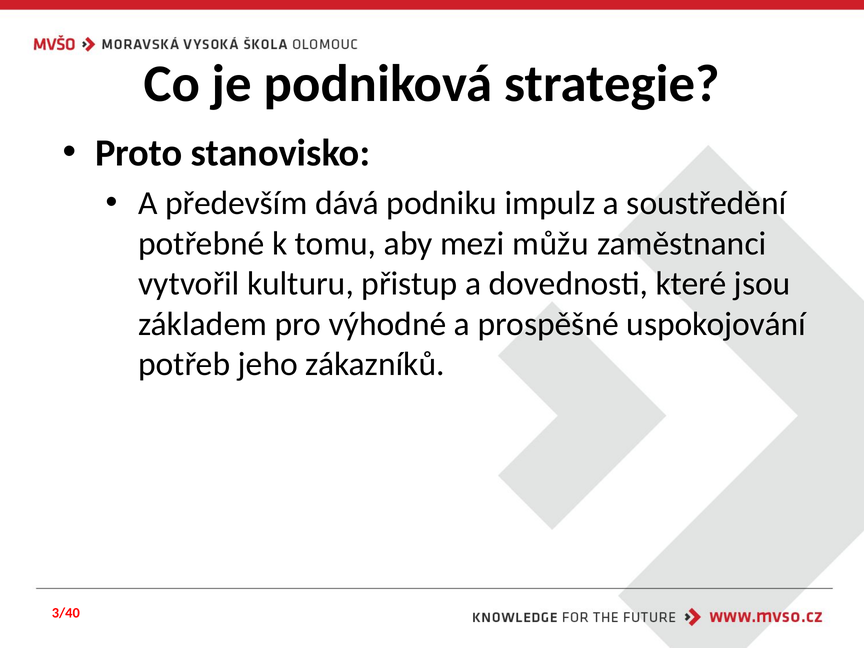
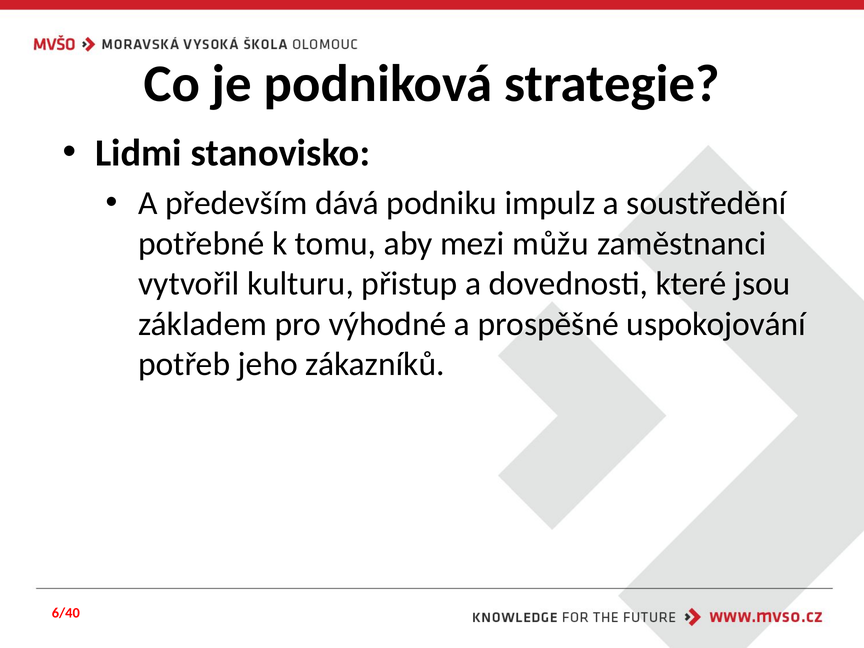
Proto: Proto -> Lidmi (138, 153)
3/40: 3/40 -> 6/40 (66, 613)
